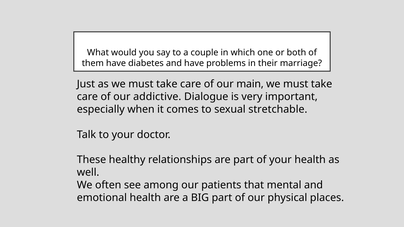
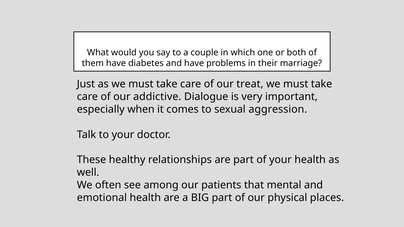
main: main -> treat (250, 84)
stretchable: stretchable -> aggression (278, 110)
